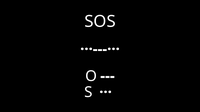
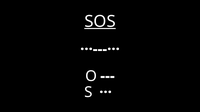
SOS underline: none -> present (100, 22)
